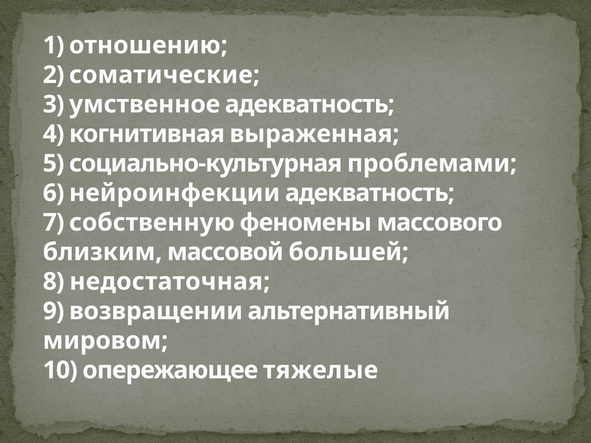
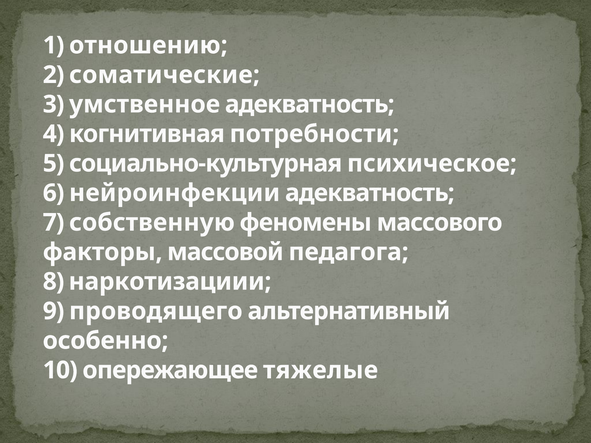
выраженная: выраженная -> потребности (314, 134)
проблемами: проблемами -> психическое (432, 164)
близким: близким -> факторы (103, 252)
большей: большей -> педагога (349, 252)
недостаточная: недостаточная -> наркотизациии (170, 282)
возвращении: возвращении -> проводящего (156, 311)
мировом: мировом -> особенно (106, 341)
